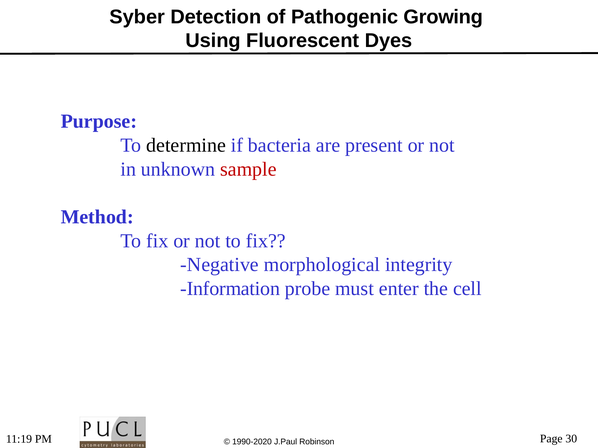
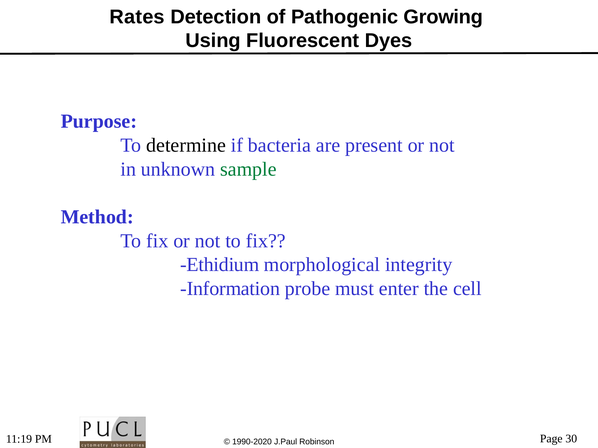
Syber: Syber -> Rates (137, 17)
sample colour: red -> green (248, 169)
Negative: Negative -> Ethidium (220, 265)
